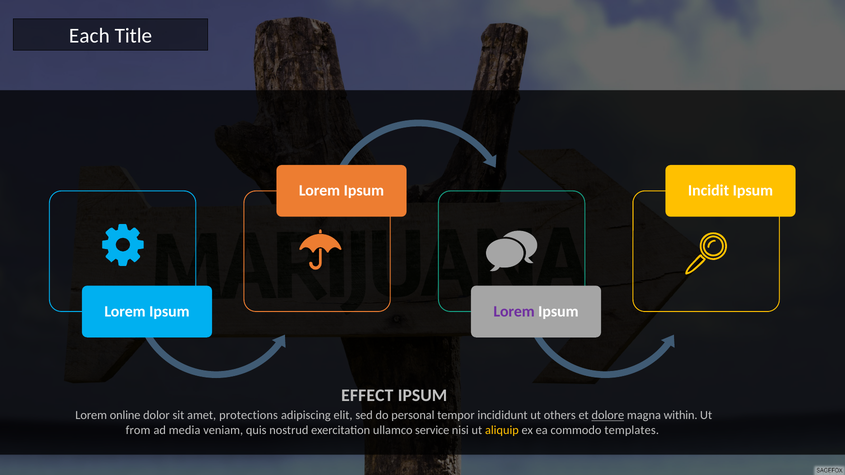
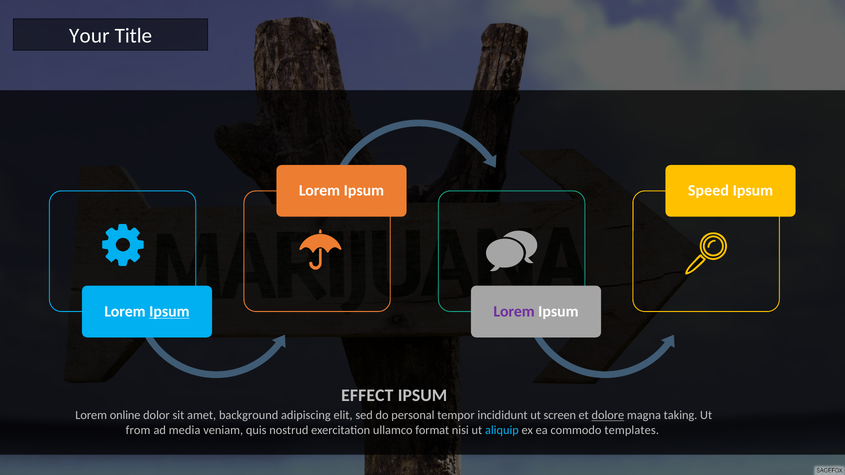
Each: Each -> Your (89, 36)
Incidit: Incidit -> Speed (708, 191)
Ipsum underline: none -> present (169, 312)
protections: protections -> background (249, 416)
others: others -> screen (560, 416)
within: within -> taking (681, 416)
service: service -> format (432, 430)
aliquip colour: yellow -> light blue (502, 430)
